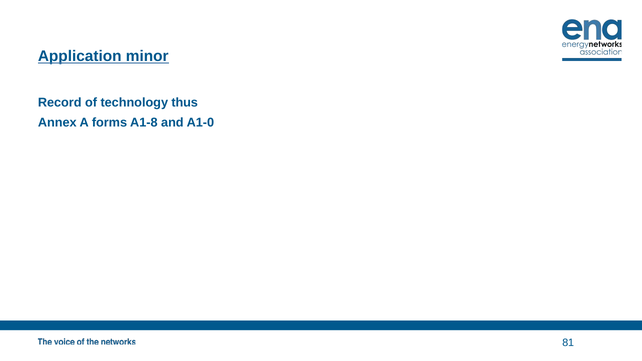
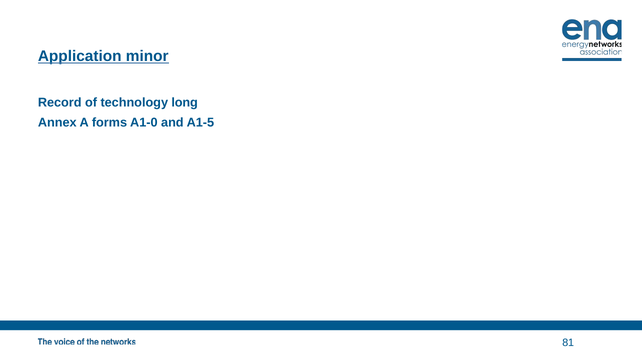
thus: thus -> long (185, 103)
A1-8: A1-8 -> A1-0 (144, 123)
A1-0: A1-0 -> A1-5 (200, 123)
